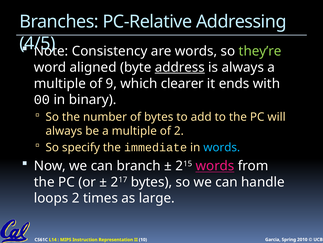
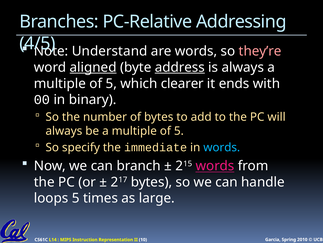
Consistency: Consistency -> Understand (110, 51)
they’re colour: light green -> pink (260, 51)
aligned underline: none -> present (93, 67)
9: 9 -> 5 (111, 83)
2: 2 -> 5 (179, 131)
loops 2: 2 -> 5 (76, 198)
